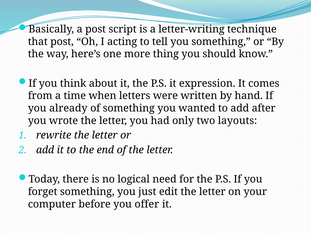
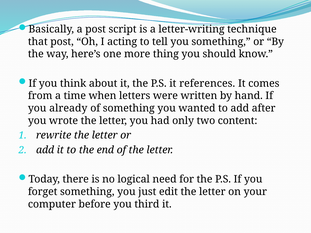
expression: expression -> references (207, 83)
layouts: layouts -> content (238, 121)
offer: offer -> third (147, 204)
